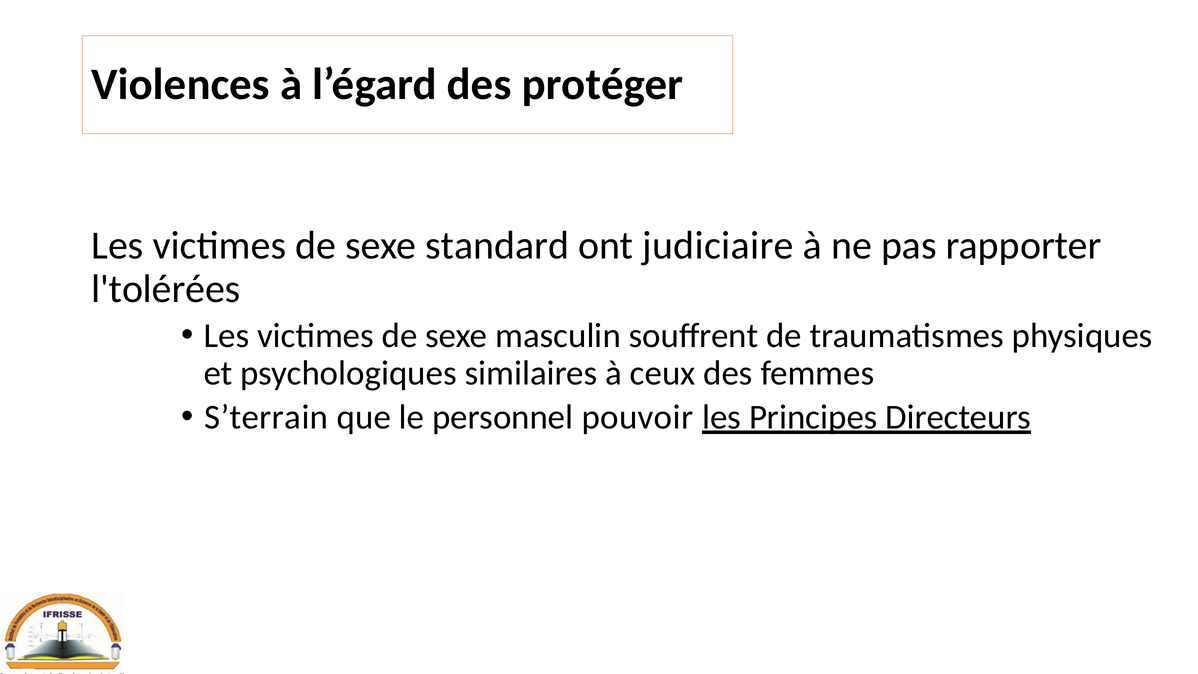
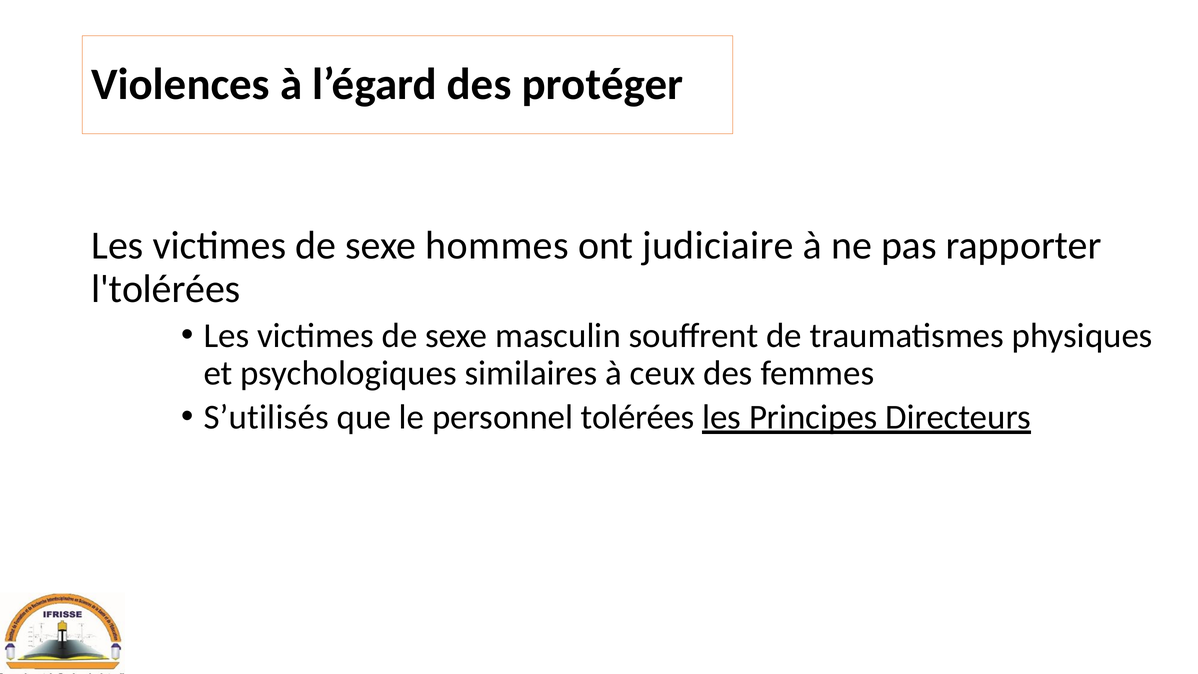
standard: standard -> hommes (497, 246)
S’terrain: S’terrain -> S’utilisés (266, 417)
pouvoir: pouvoir -> tolérées (638, 417)
